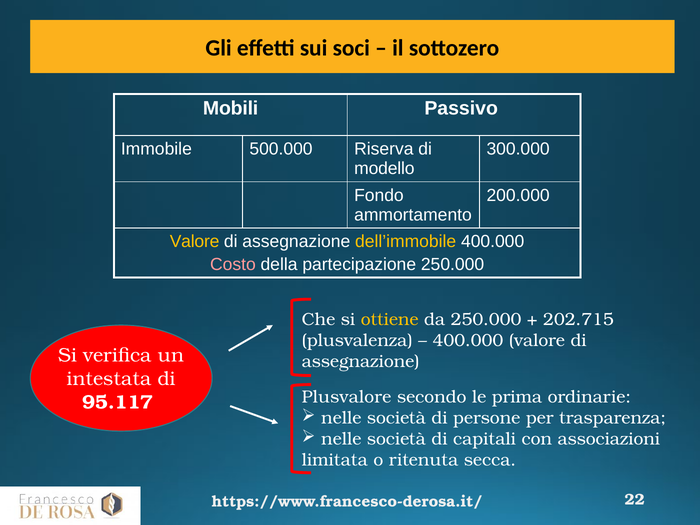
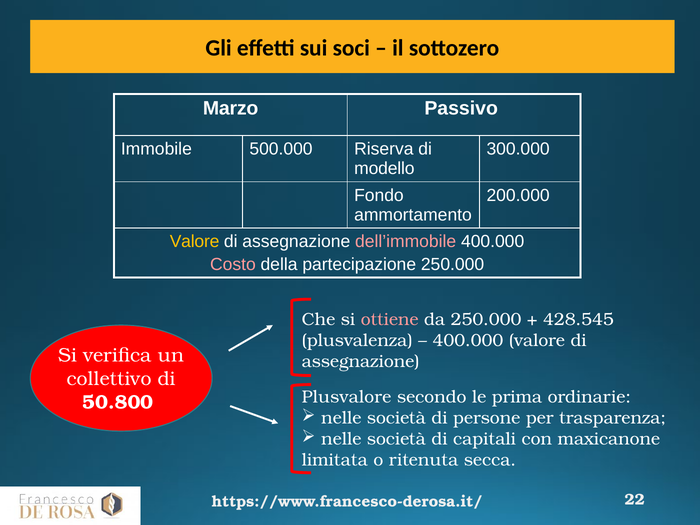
Mobili: Mobili -> Marzo (231, 109)
dell’immobile colour: yellow -> pink (406, 242)
ottiene colour: yellow -> pink (390, 319)
202.715: 202.715 -> 428.545 (578, 319)
intestata: intestata -> collettivo (109, 379)
95.117: 95.117 -> 50.800 (118, 402)
associazioni: associazioni -> maxicanone (609, 439)
